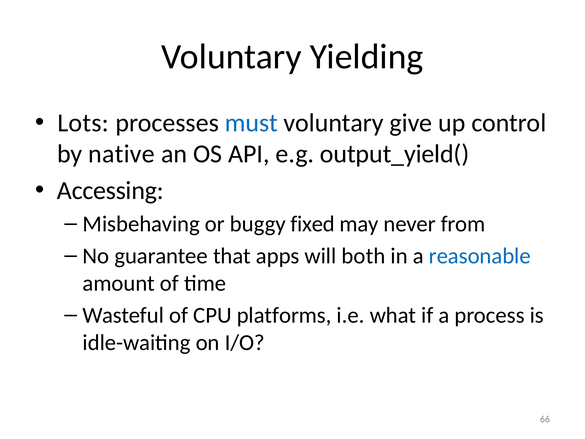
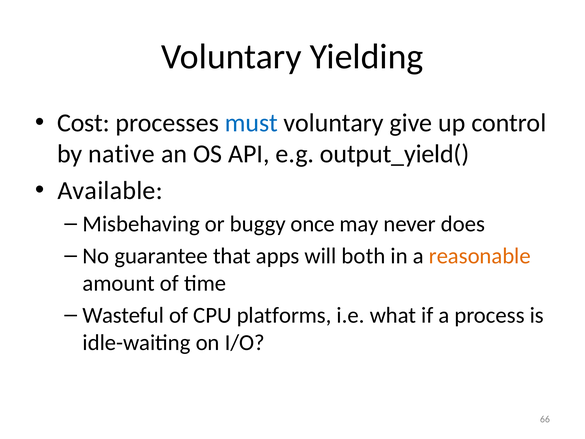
Lots: Lots -> Cost (83, 123)
Accessing: Accessing -> Available (110, 190)
fixed: fixed -> once (313, 224)
from: from -> does (463, 224)
reasonable colour: blue -> orange (480, 256)
